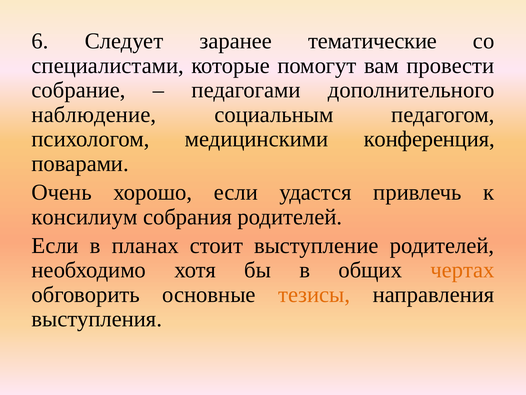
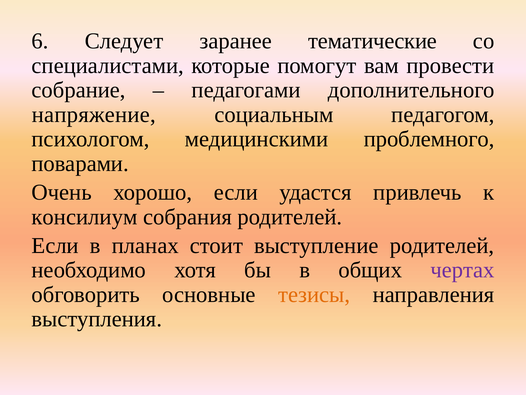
наблюдение: наблюдение -> напряжение (94, 115)
конференция: конференция -> проблемного (429, 139)
чертах colour: orange -> purple (462, 270)
